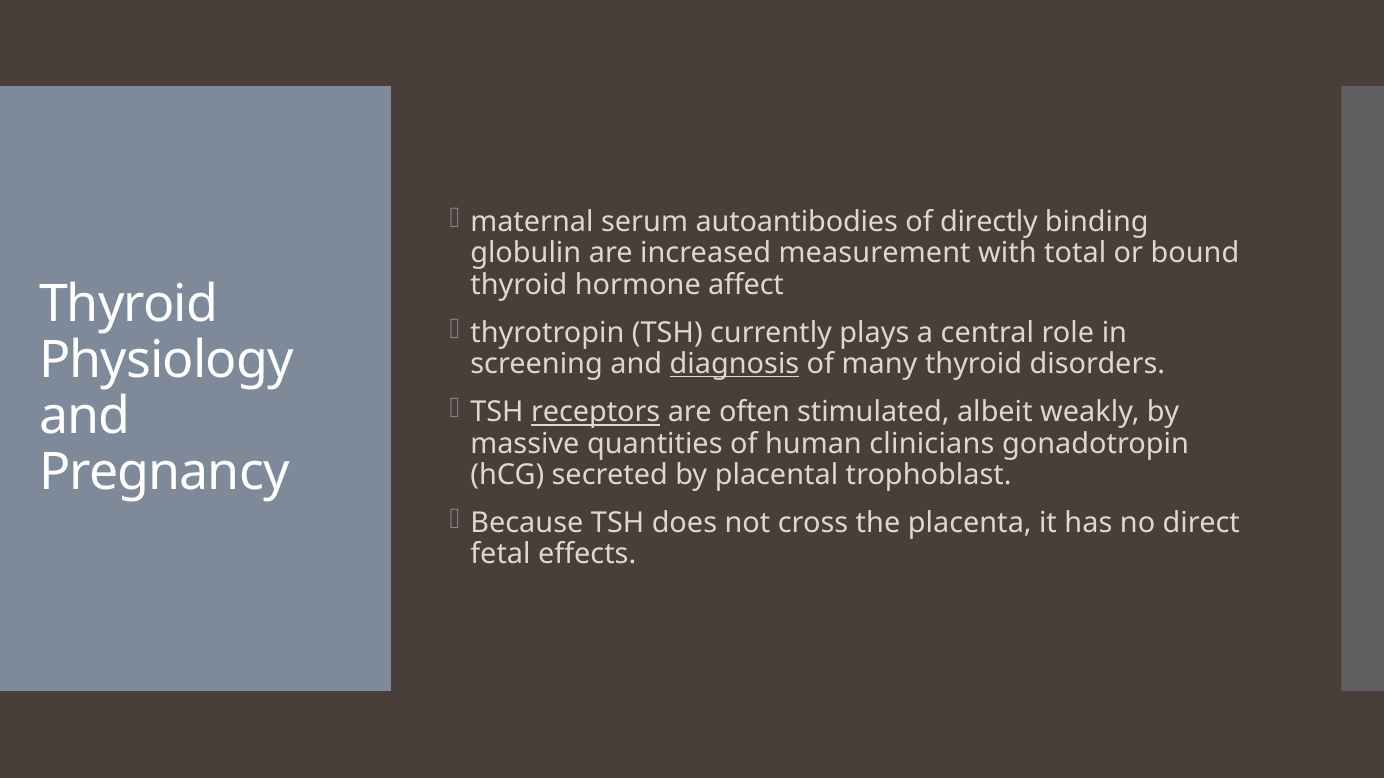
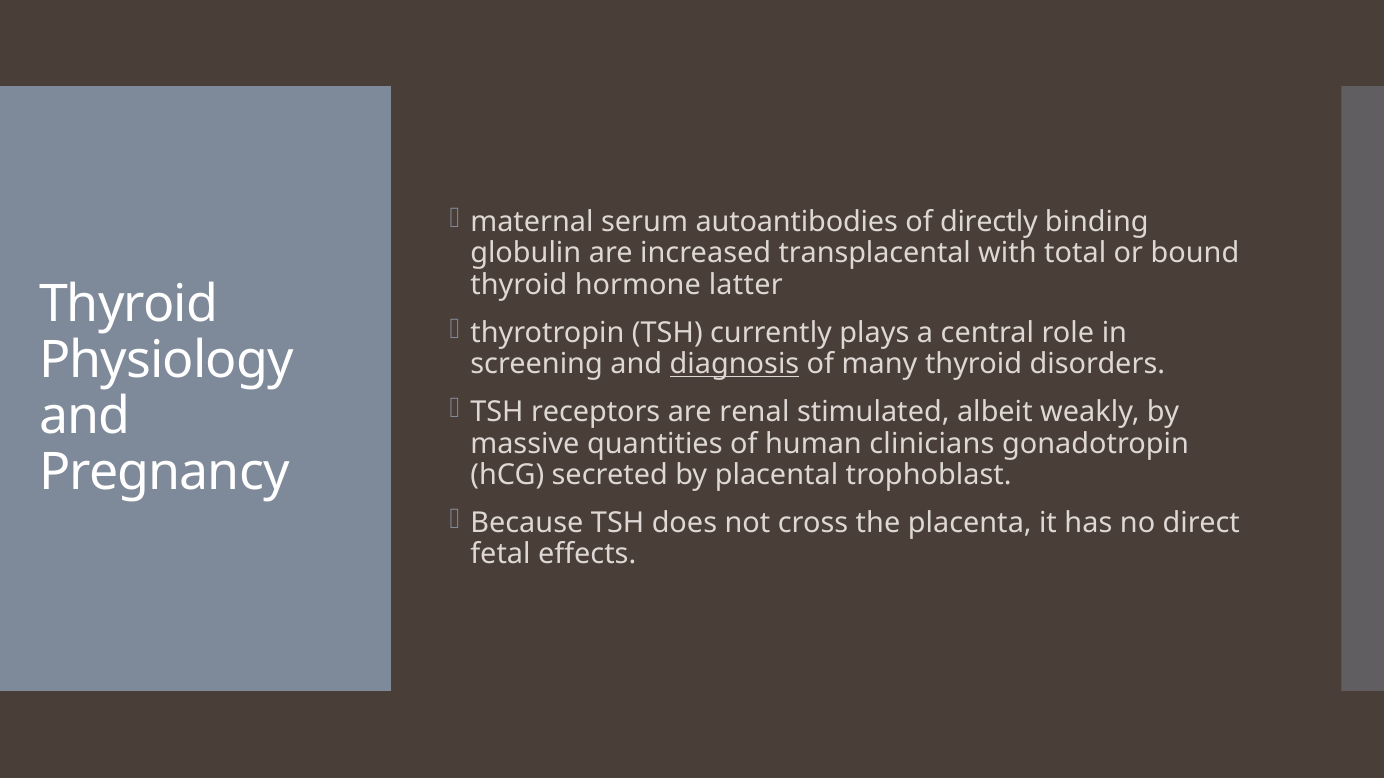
measurement: measurement -> transplacental (875, 254)
affect: affect -> latter (746, 285)
receptors underline: present -> none (596, 413)
often: often -> renal (754, 413)
